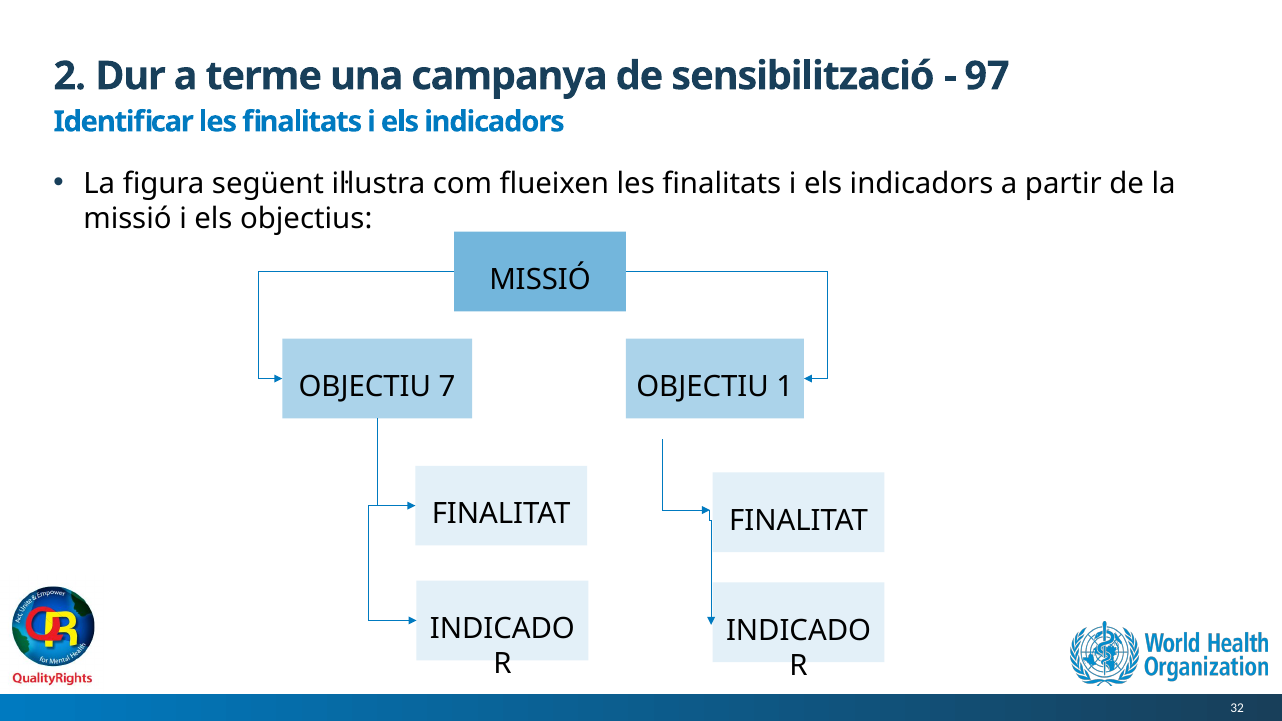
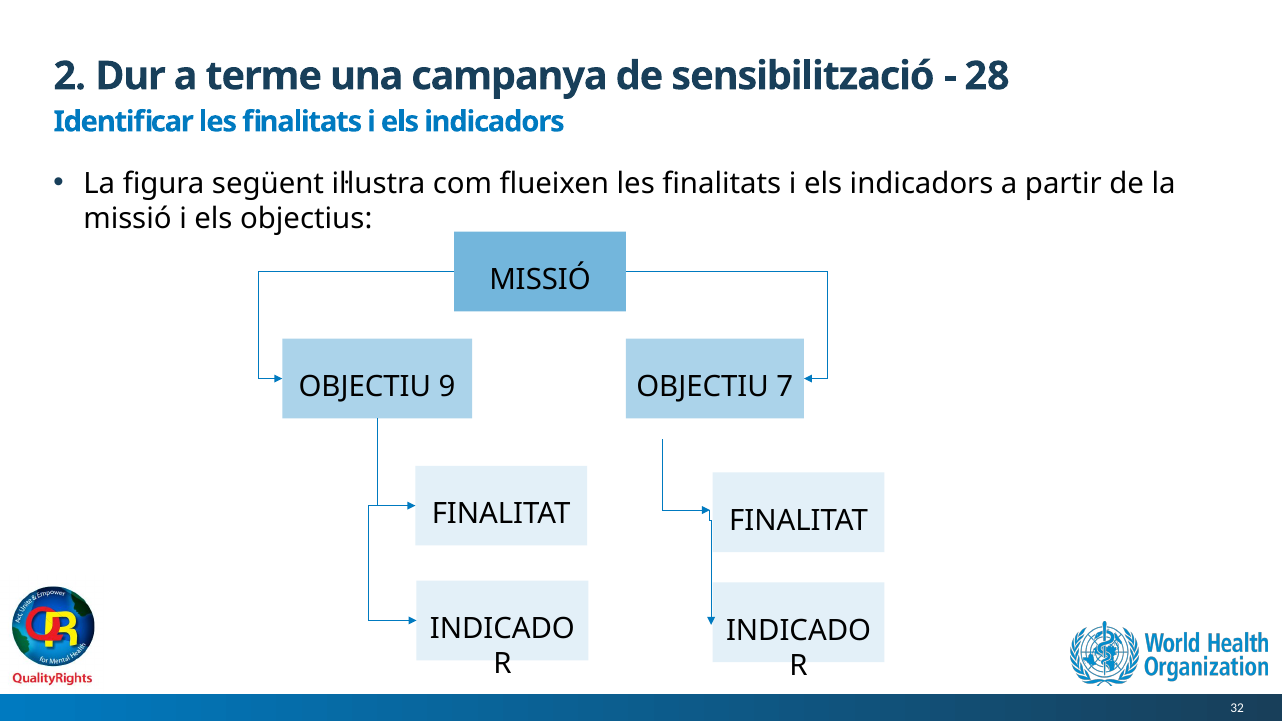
97: 97 -> 28 (987, 76)
7: 7 -> 9 (447, 387)
1: 1 -> 7 (785, 387)
